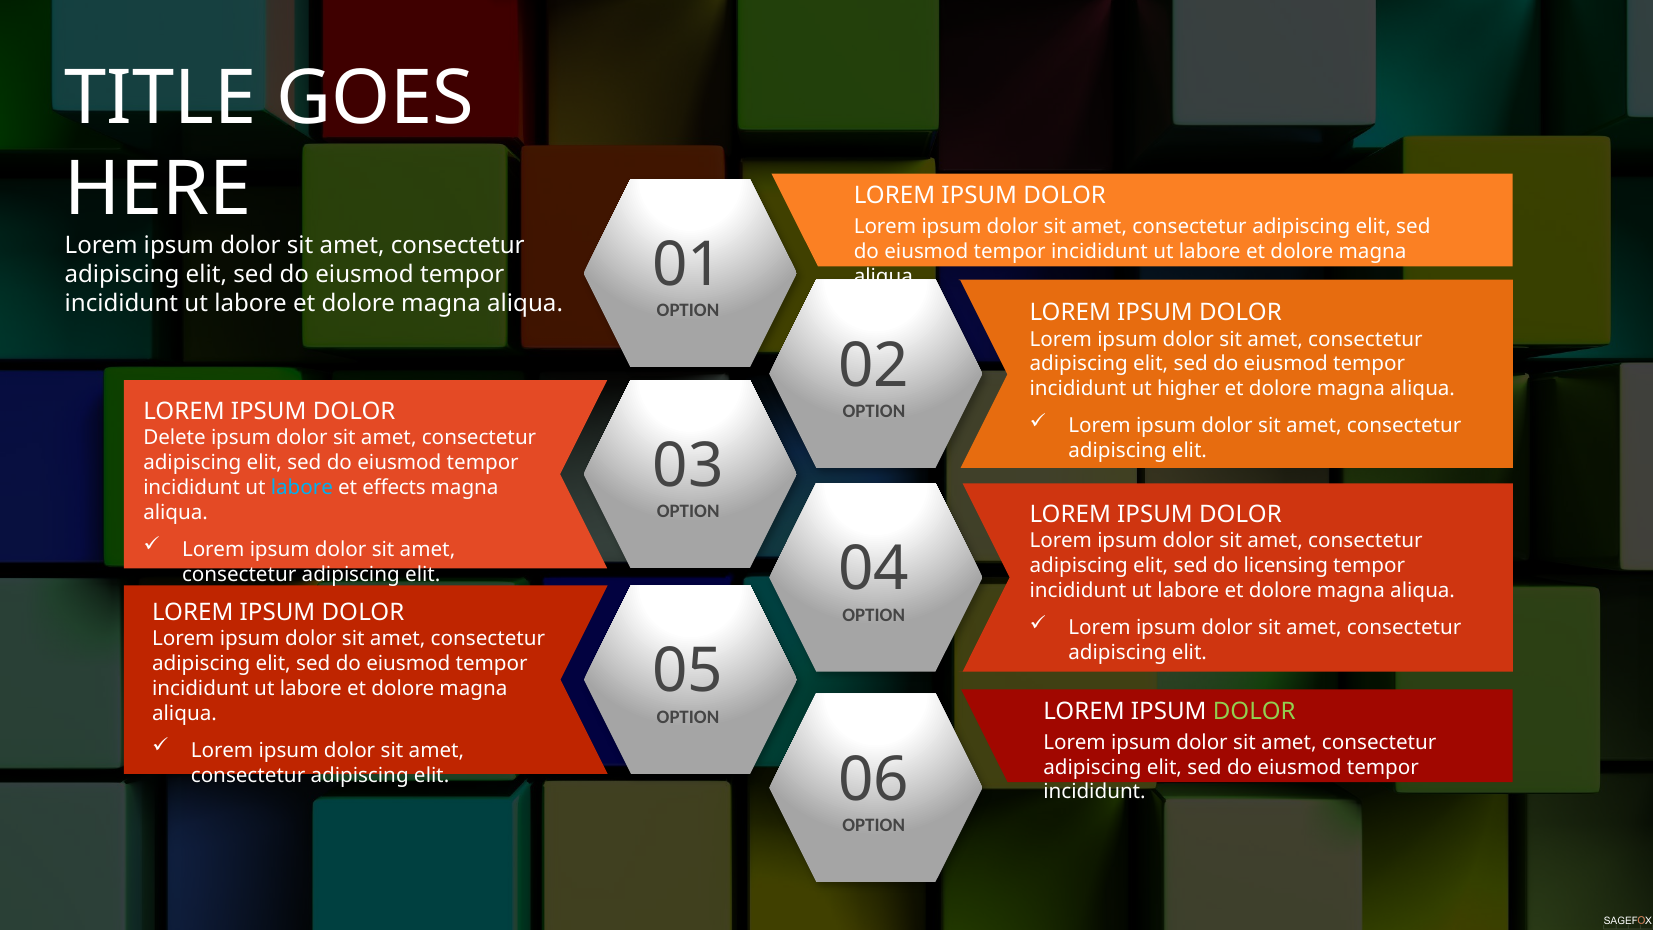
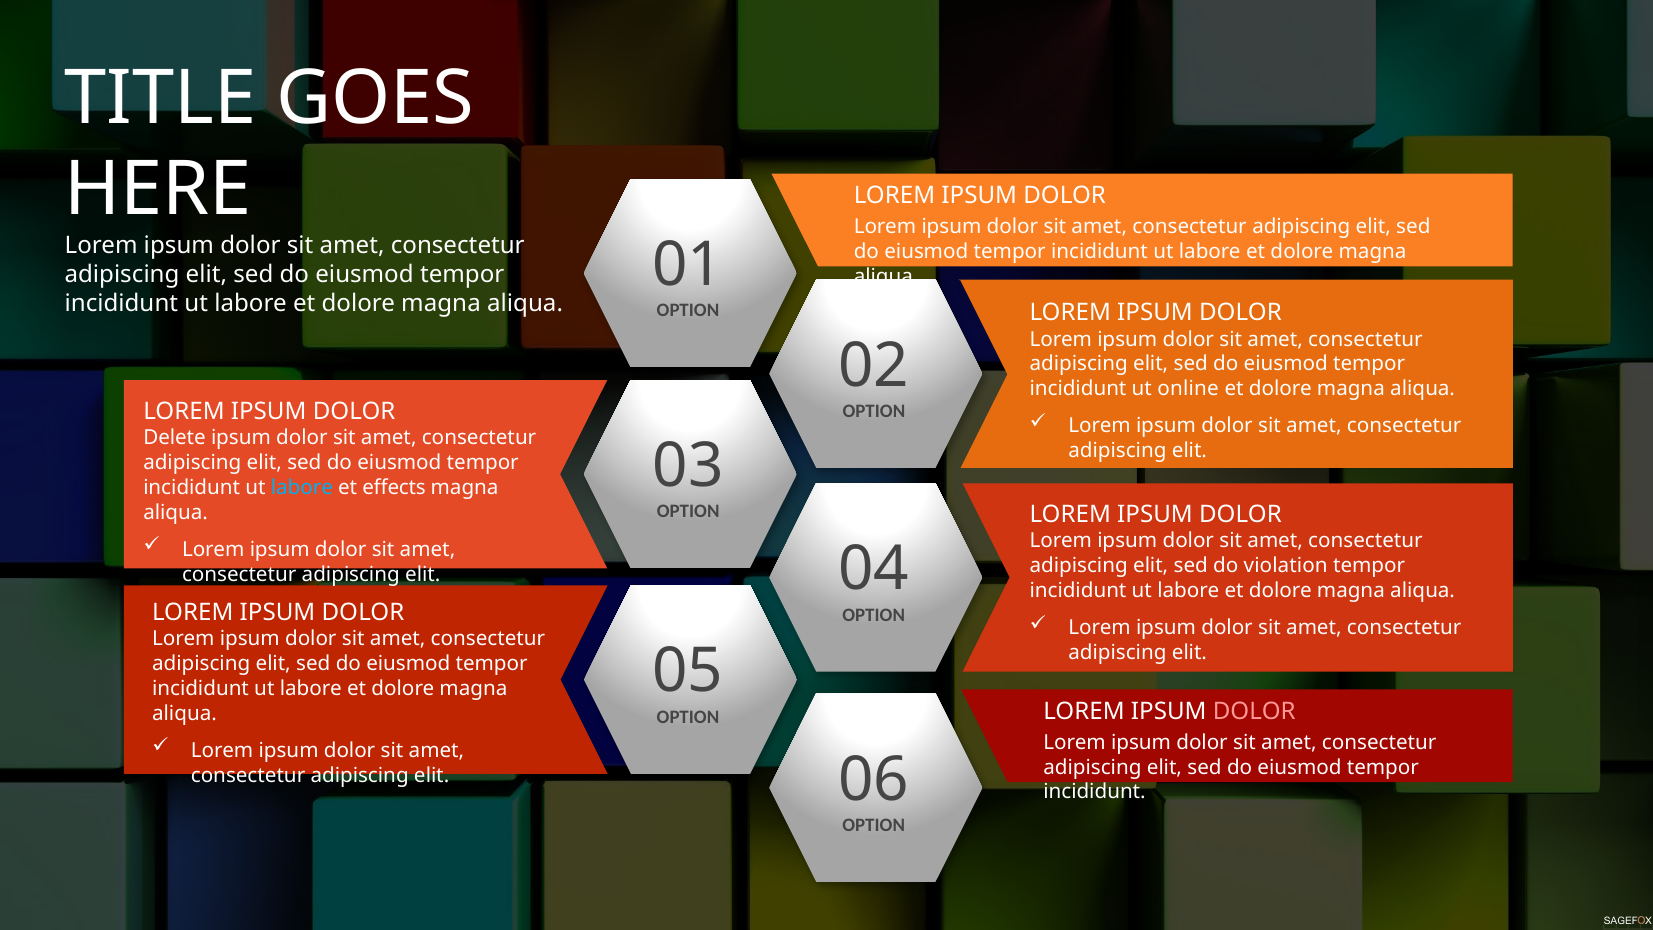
higher: higher -> online (1188, 389)
licensing: licensing -> violation (1286, 566)
DOLOR colour: light green -> pink (1254, 712)
